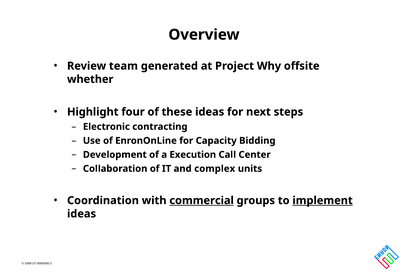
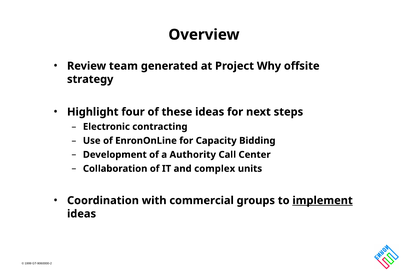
whether: whether -> strategy (90, 79)
Execution: Execution -> Authority (193, 155)
commercial underline: present -> none (202, 200)
